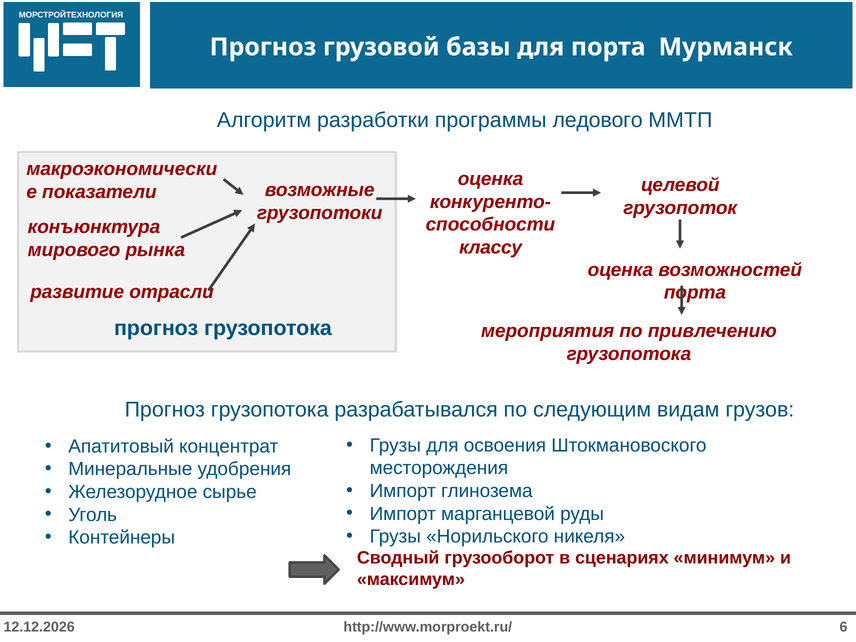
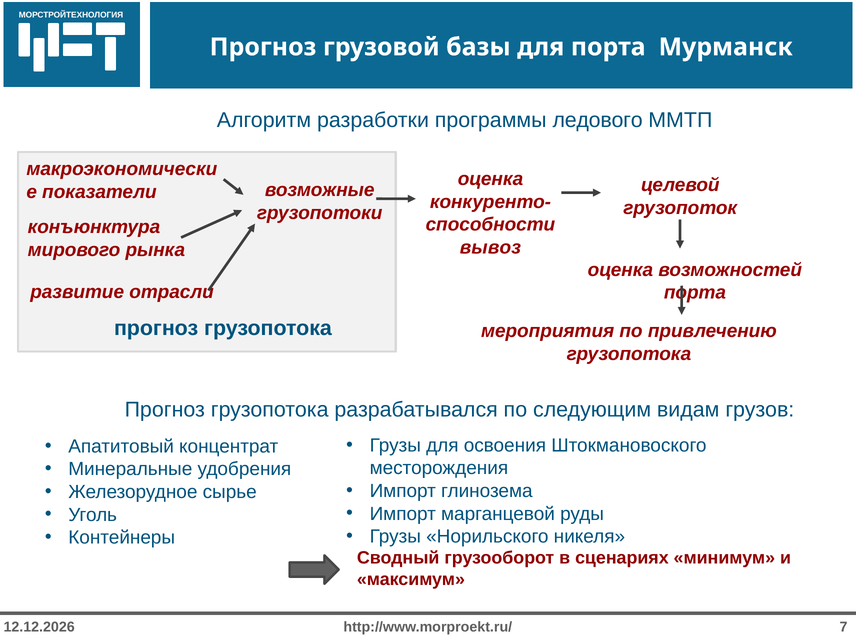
классу: классу -> вывоз (490, 247)
6: 6 -> 7 (844, 627)
